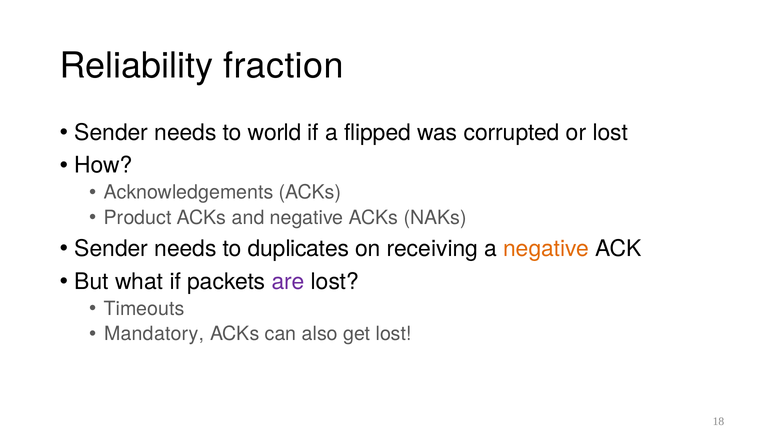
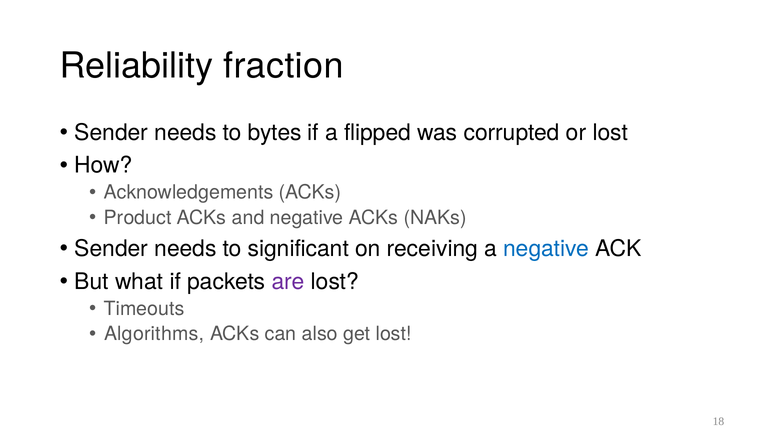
world: world -> bytes (275, 133)
duplicates: duplicates -> significant (298, 249)
negative colour: orange -> blue (546, 249)
Mandatory: Mandatory -> Algorithms (154, 334)
